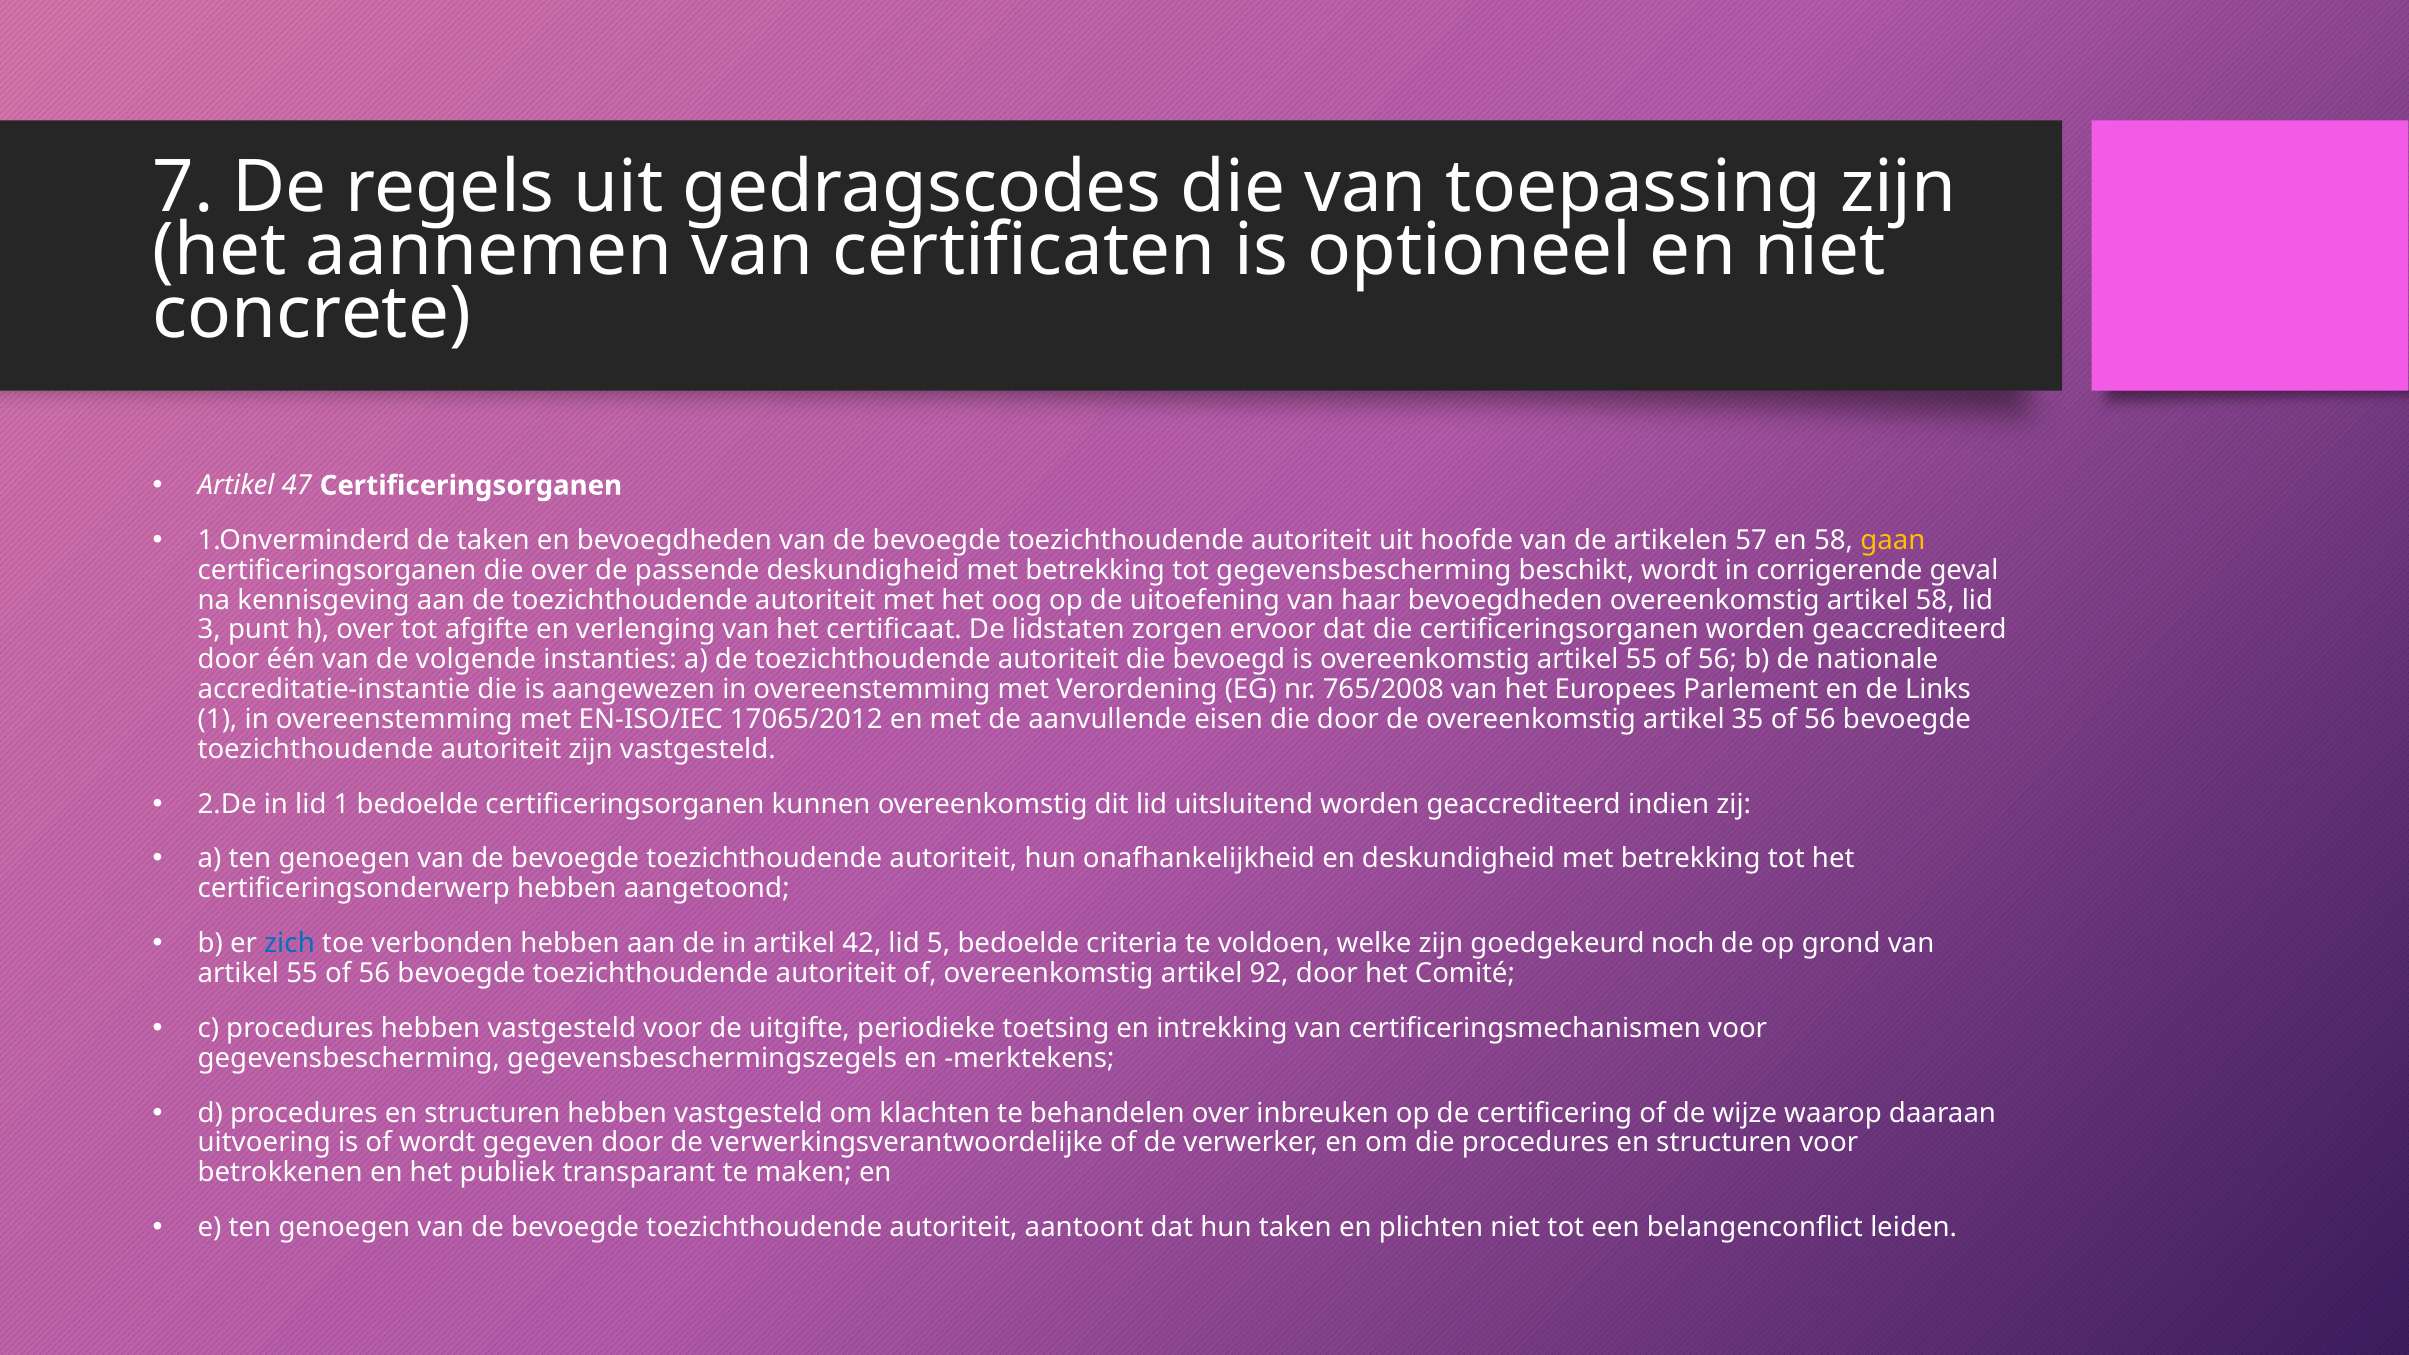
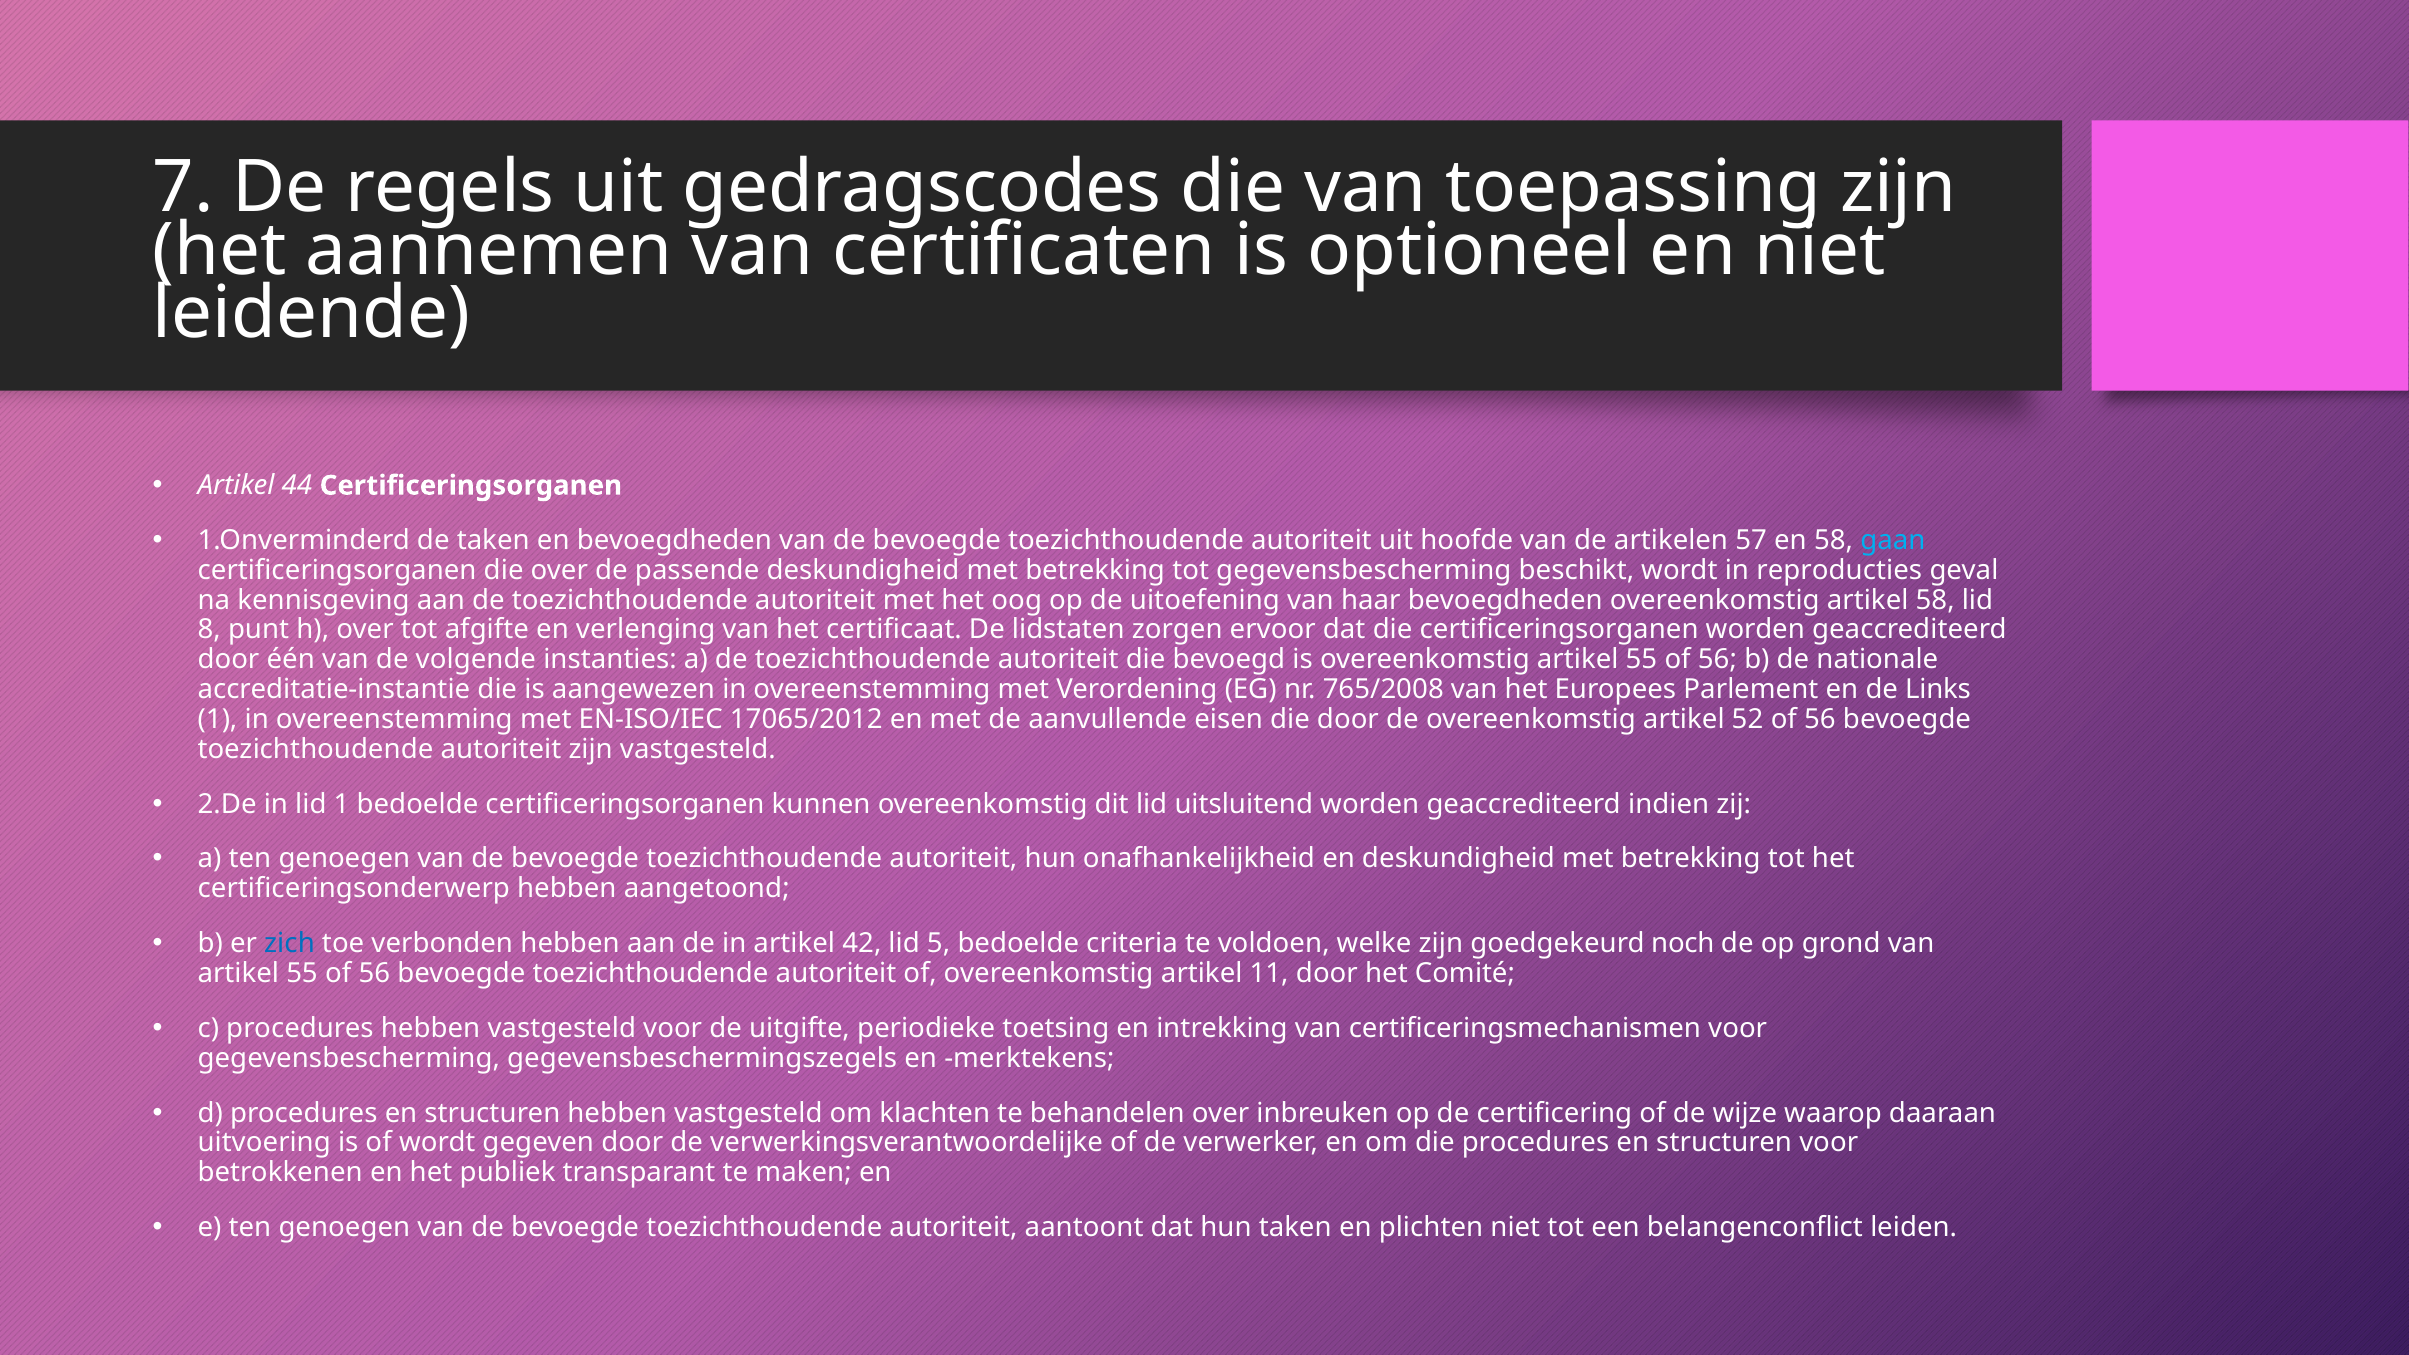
concrete: concrete -> leidende (312, 313)
47: 47 -> 44 (297, 486)
gaan colour: yellow -> light blue (1893, 540)
corrigerende: corrigerende -> reproducties (1839, 570)
3: 3 -> 8 (209, 630)
35: 35 -> 52 (1748, 719)
92: 92 -> 11 (1269, 973)
